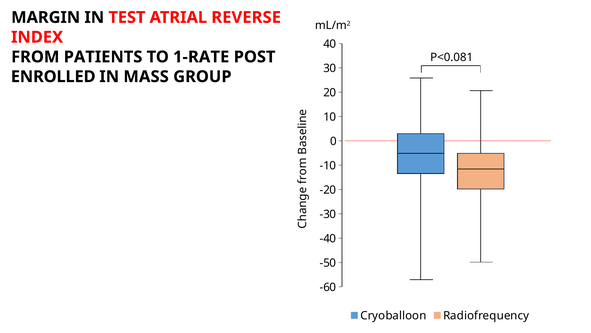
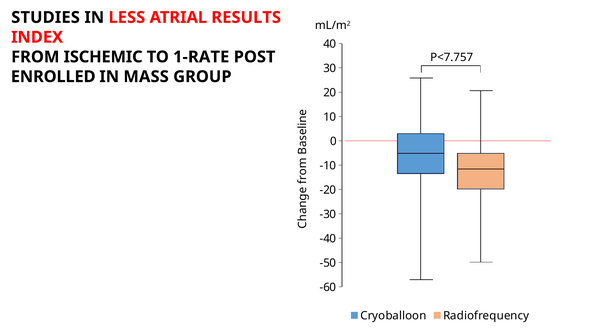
MARGIN: MARGIN -> STUDIES (46, 17)
TEST: TEST -> LESS (127, 17)
REVERSE: REVERSE -> RESULTS (246, 17)
P<0.081: P<0.081 -> P<7.757 (452, 57)
PATIENTS: PATIENTS -> ISCHEMIC (103, 57)
